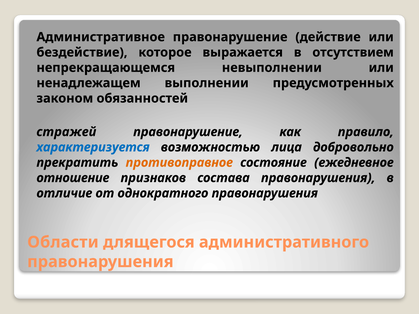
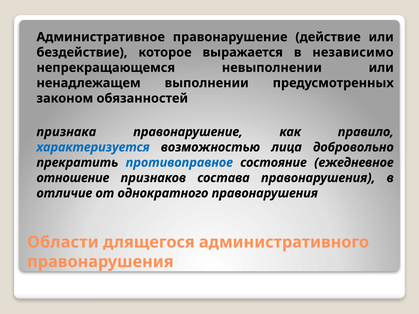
отсутствием: отсутствием -> независимо (353, 52)
стражей: стражей -> признака (66, 132)
противоправное colour: orange -> blue (179, 163)
